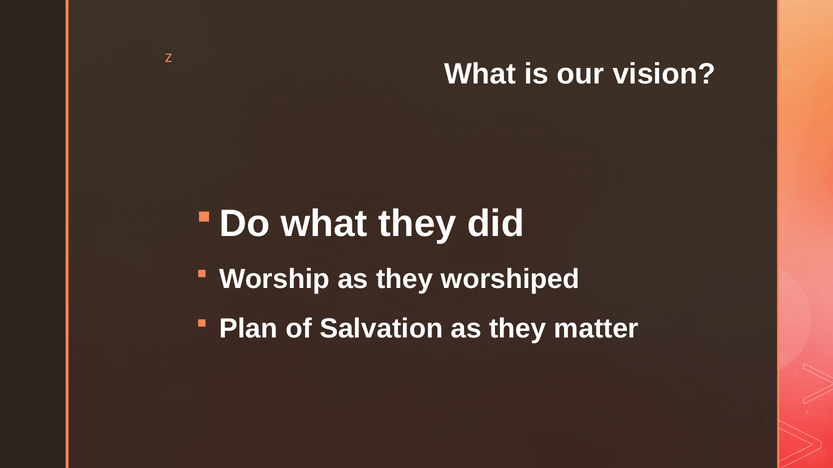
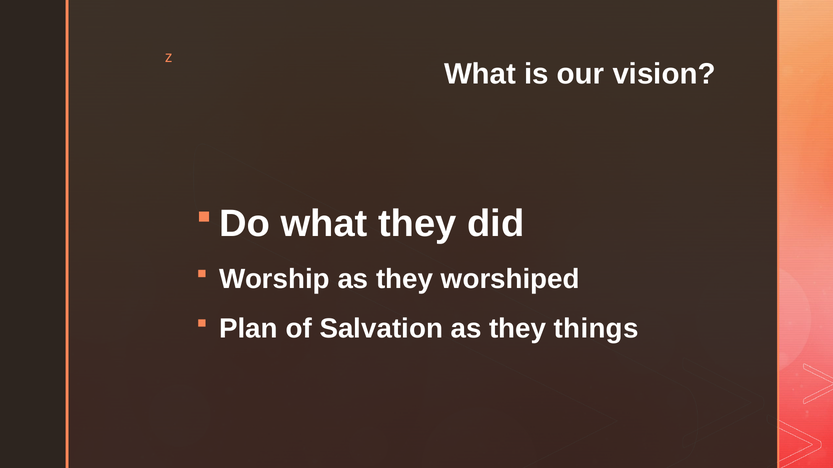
matter: matter -> things (596, 329)
